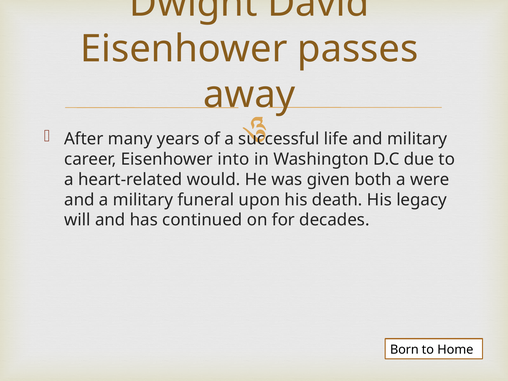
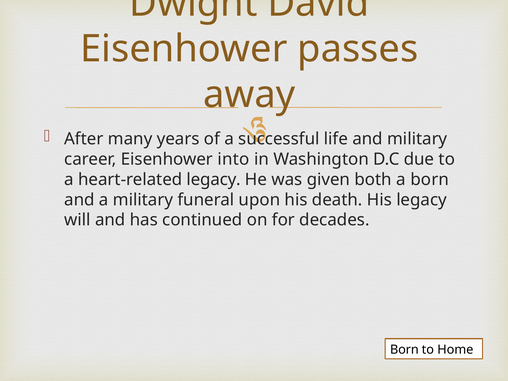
heart-related would: would -> legacy (214, 179)
a were: were -> born (430, 179)
